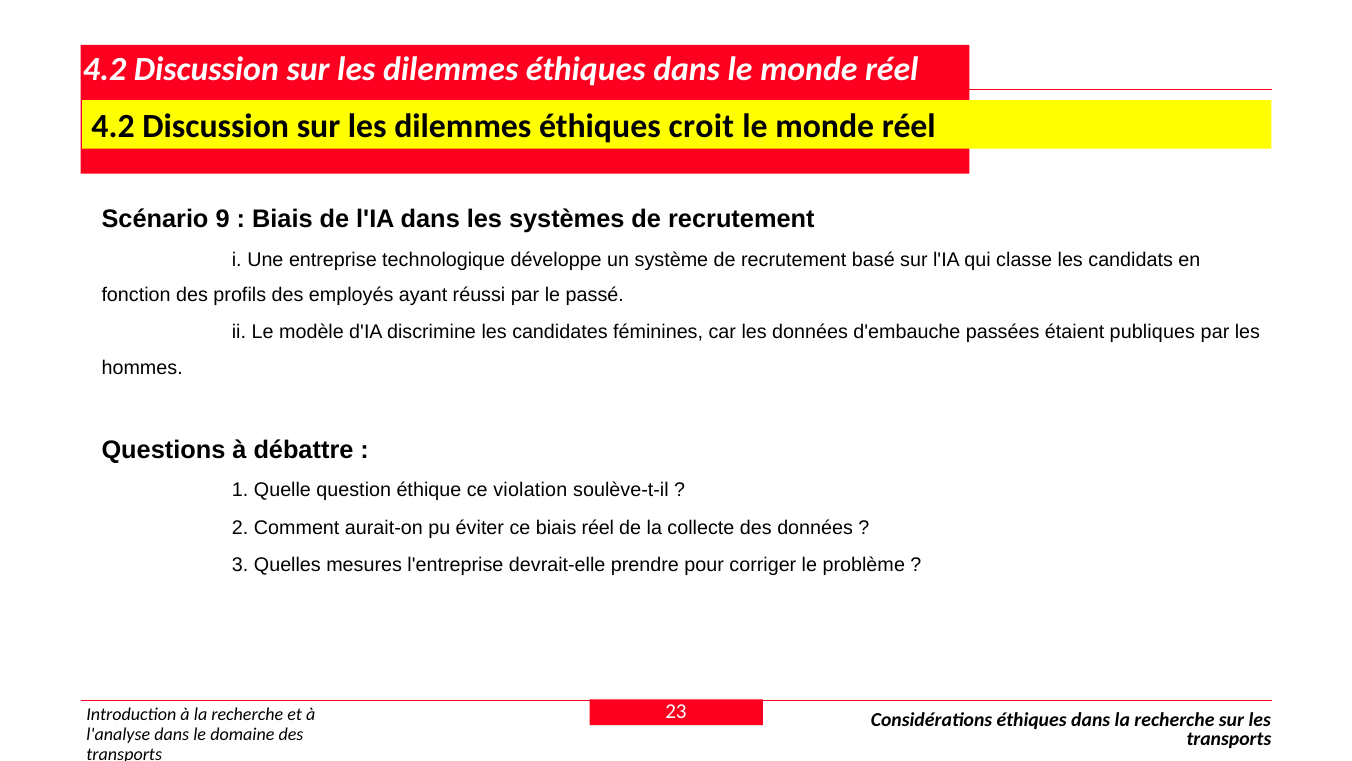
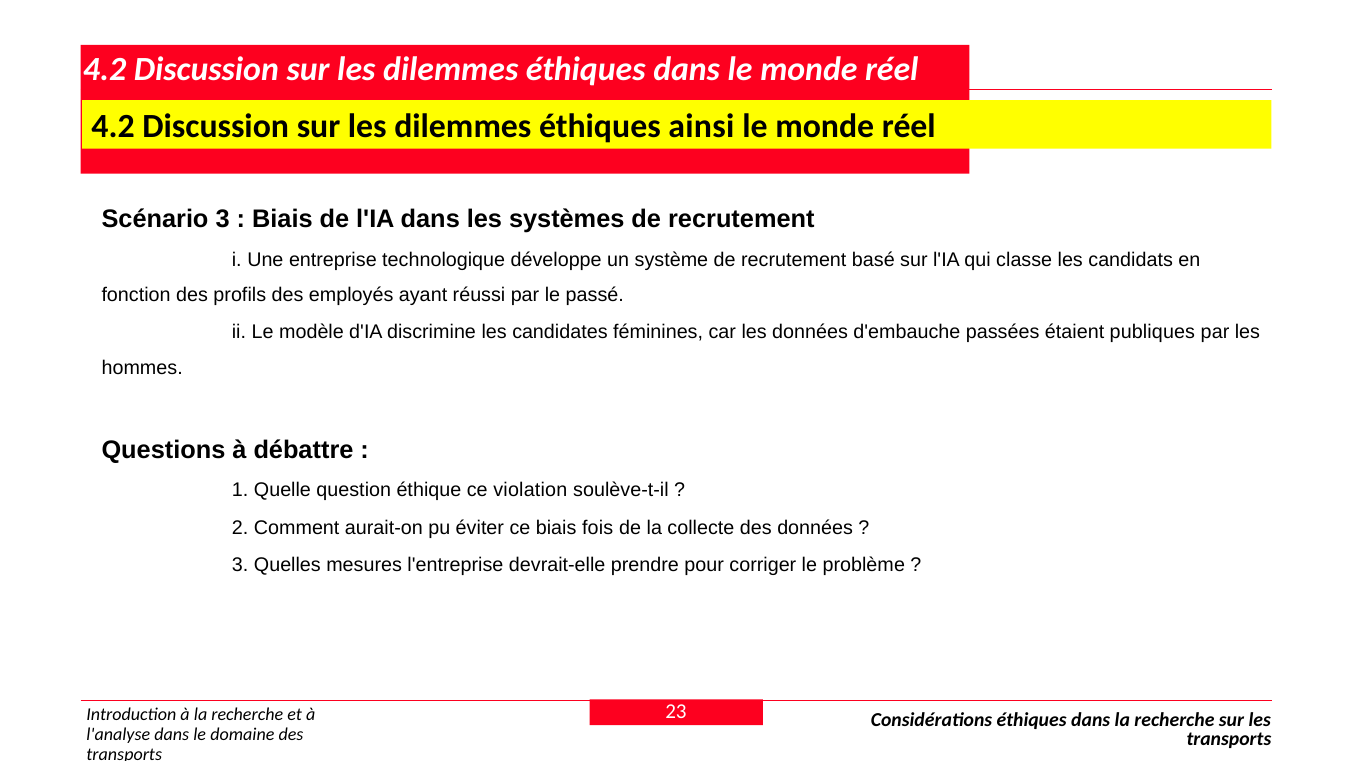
croit: croit -> ainsi (701, 127)
Scénario 9: 9 -> 3 (223, 219)
biais réel: réel -> fois (598, 527)
